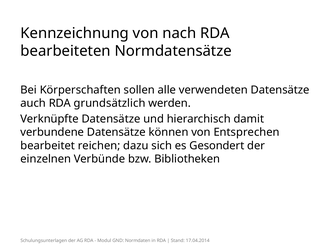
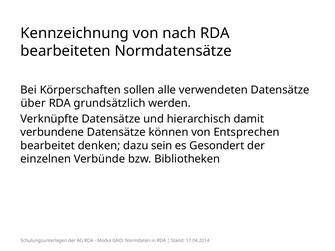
auch: auch -> über (33, 103)
reichen: reichen -> denken (99, 146)
sich: sich -> sein (162, 146)
